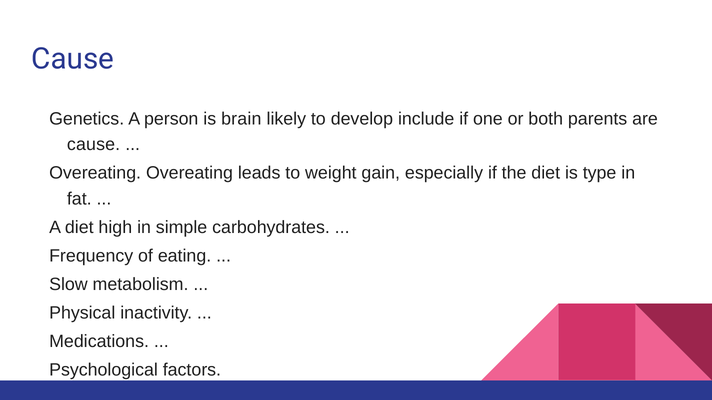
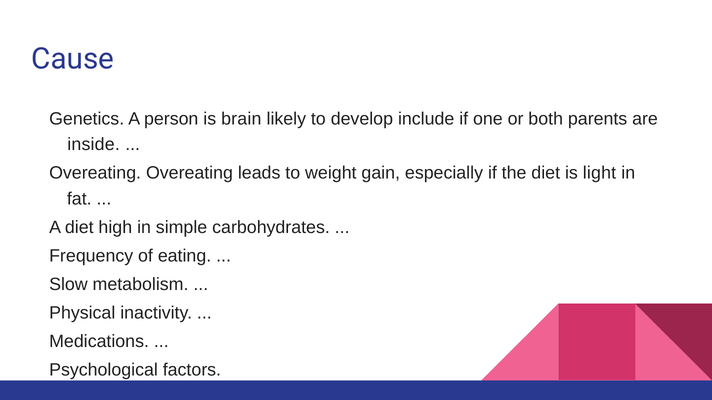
cause: cause -> inside (94, 145)
type: type -> light (599, 173)
